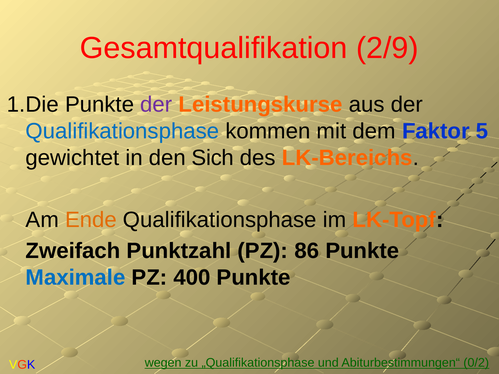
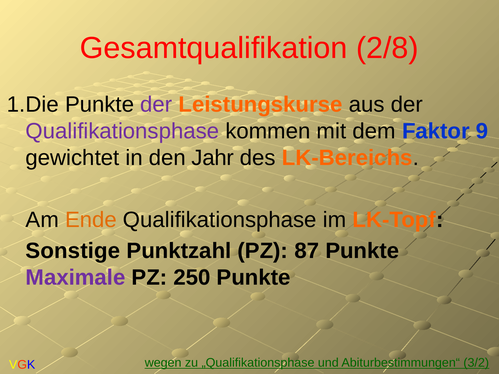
2/9: 2/9 -> 2/8 (387, 48)
Qualifikationsphase colour: blue -> purple (122, 131)
5: 5 -> 9 (482, 131)
Sich: Sich -> Jahr (213, 158)
Zweifach: Zweifach -> Sonstige (73, 251)
86: 86 -> 87 (307, 251)
Maximale colour: blue -> purple (76, 278)
400: 400 -> 250 (192, 278)
0/2: 0/2 -> 3/2 (476, 363)
